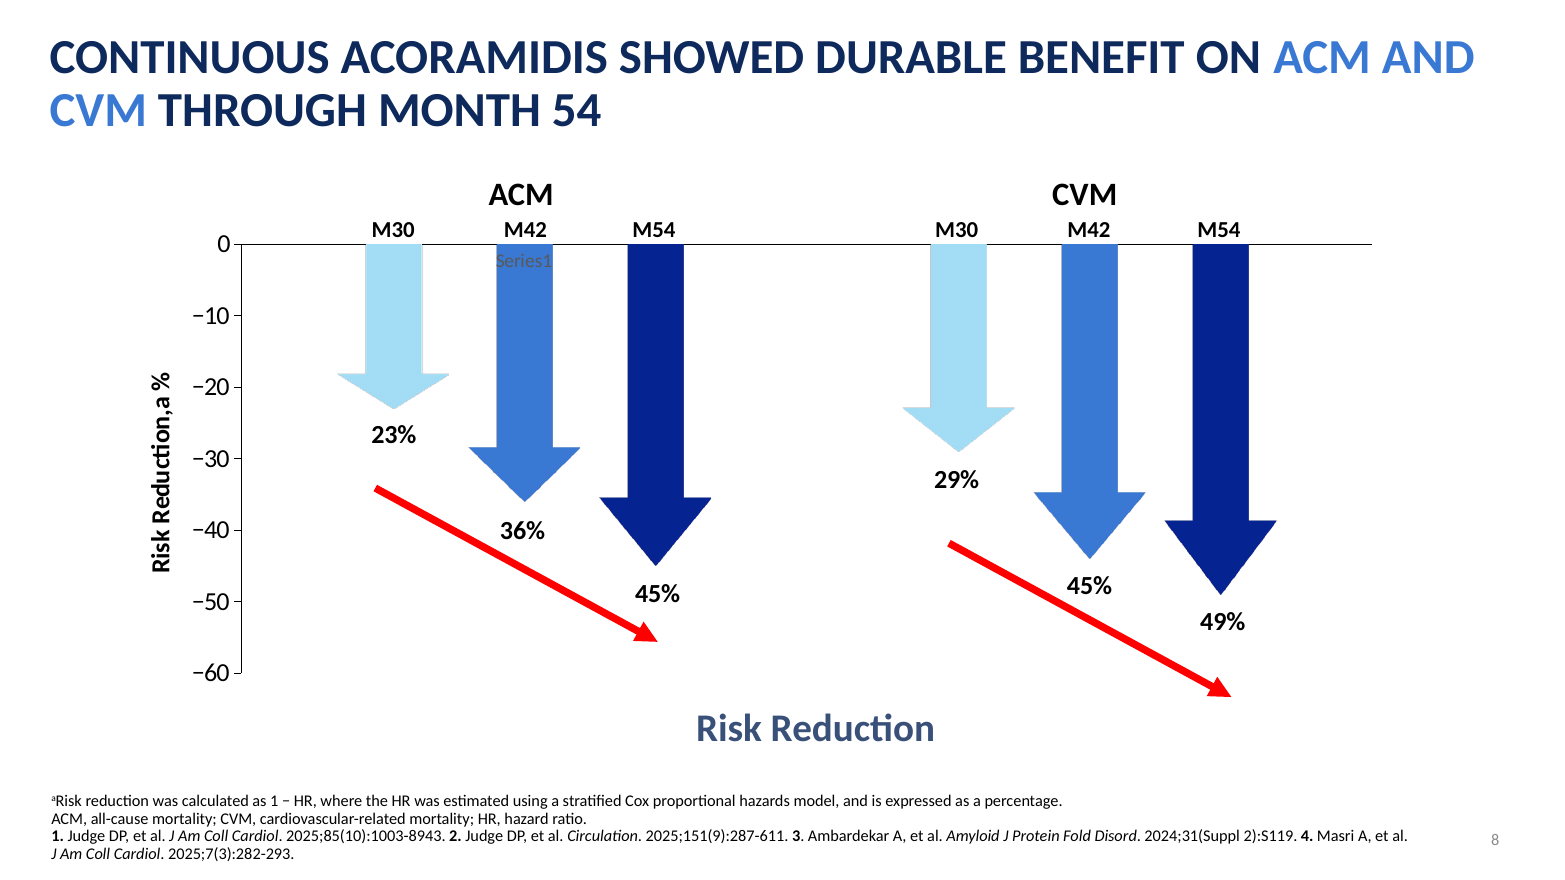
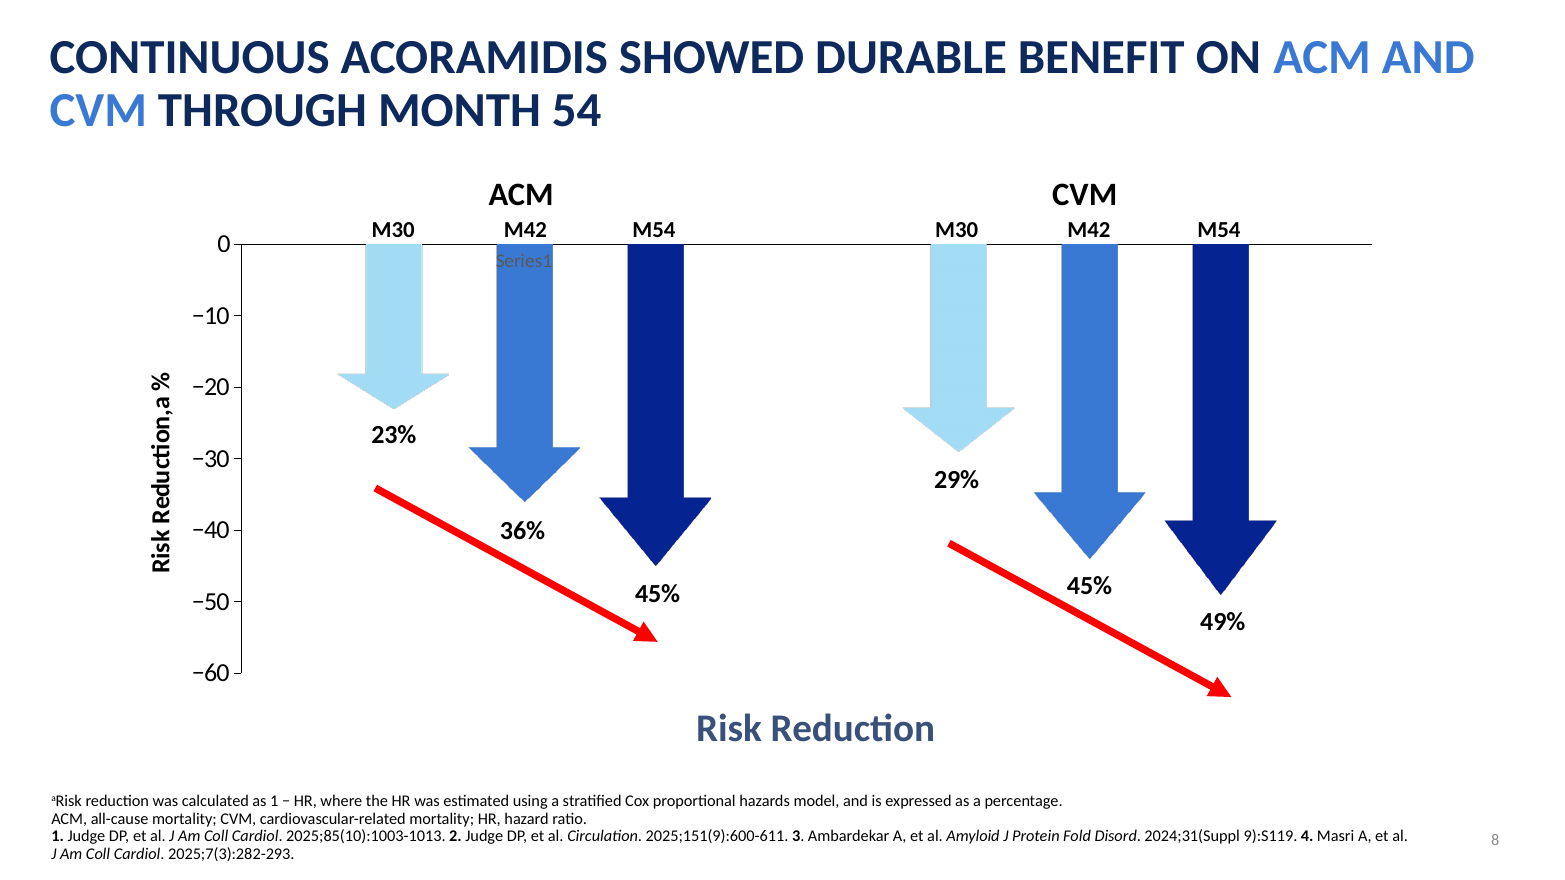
2025;85(10):1003-8943: 2025;85(10):1003-8943 -> 2025;85(10):1003-1013 (366, 837)
2025;151(9):287-611: 2025;151(9):287-611 -> 2025;151(9):600-611 (717, 837)
2):S119: 2):S119 -> 9):S119 (1271, 837)
